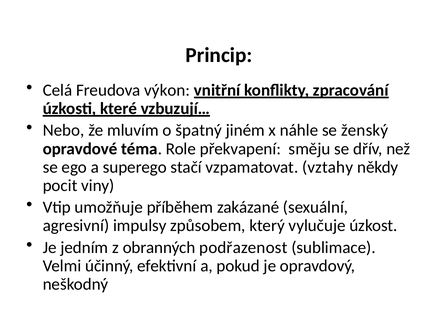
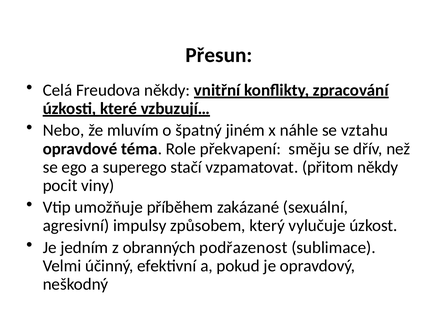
Princip: Princip -> Přesun (219, 55)
Freudova výkon: výkon -> někdy (167, 90)
ženský: ženský -> vztahu (365, 131)
vztahy: vztahy -> přitom (328, 167)
